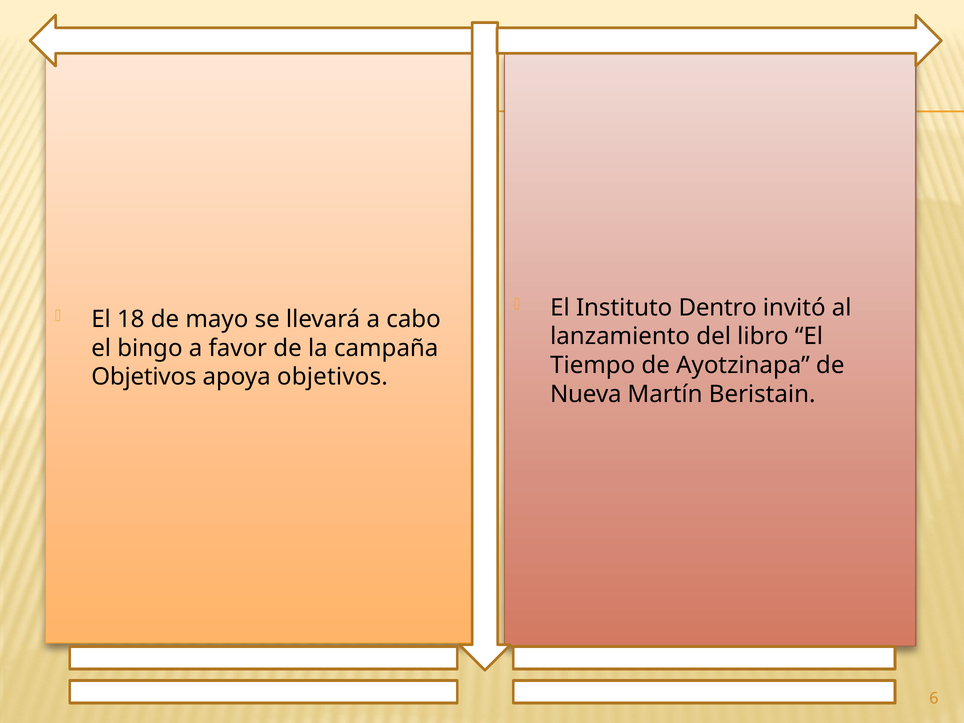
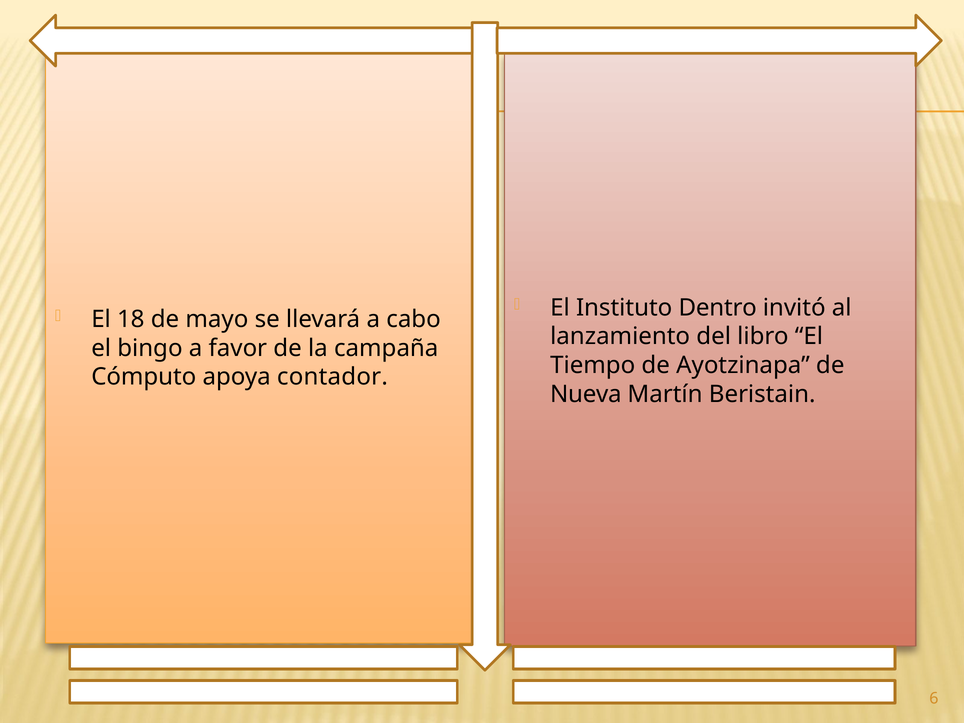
Objetivos: Objetivos -> Cómputo (144, 377)
apoya objetivos: objetivos -> contador (332, 377)
